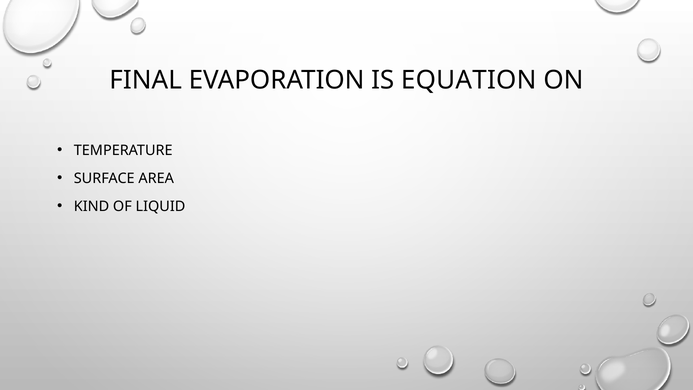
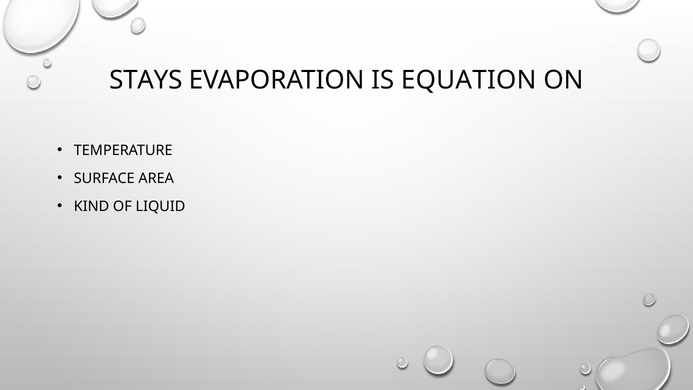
FINAL: FINAL -> STAYS (146, 80)
